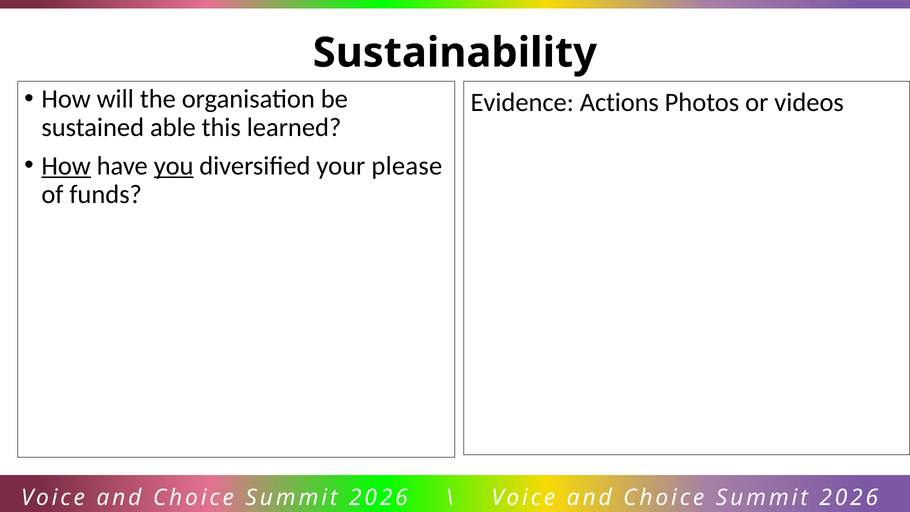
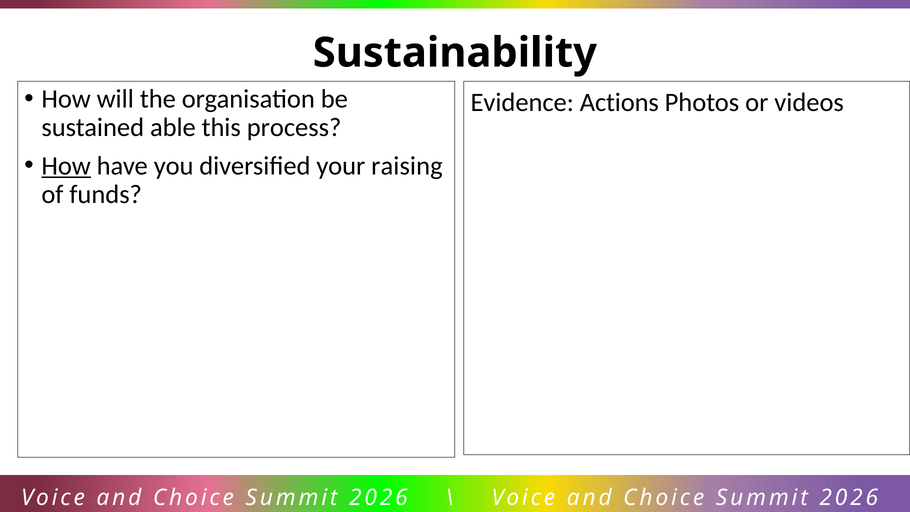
learned: learned -> process (294, 128)
you underline: present -> none (174, 166)
please: please -> raising (407, 166)
